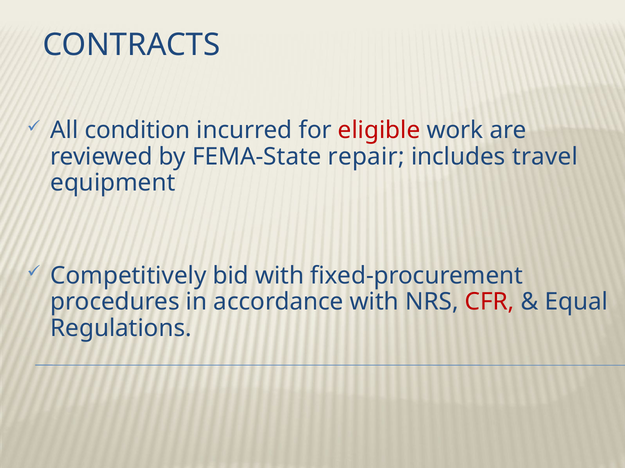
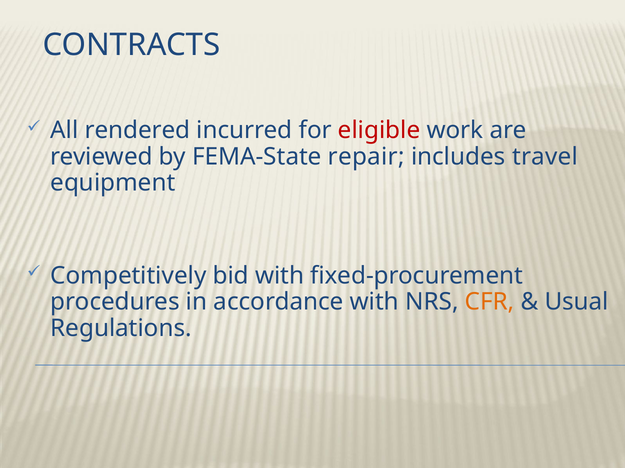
condition: condition -> rendered (137, 131)
CFR colour: red -> orange (490, 302)
Equal: Equal -> Usual (577, 302)
